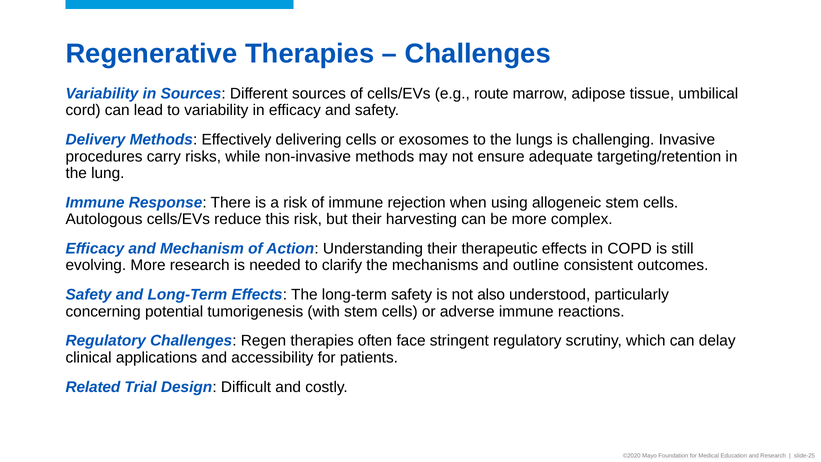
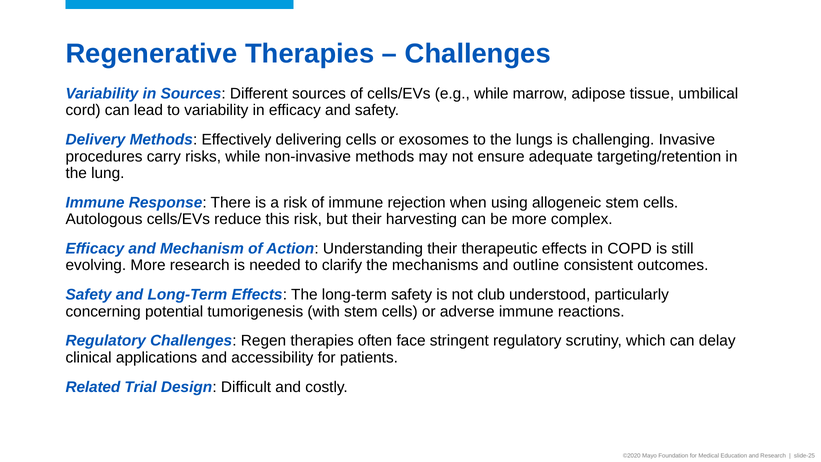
e.g route: route -> while (491, 94)
also: also -> club (491, 295)
